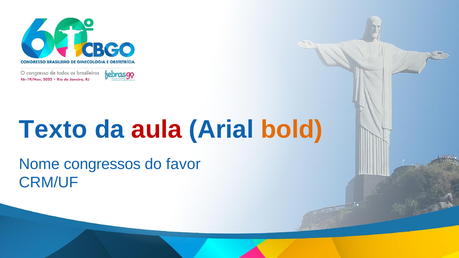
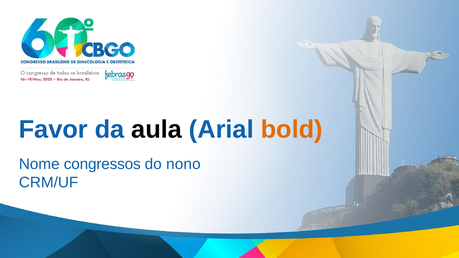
Texto: Texto -> Favor (53, 130)
aula colour: red -> black (157, 130)
favor: favor -> nono (183, 164)
